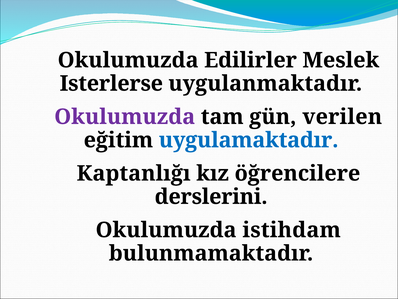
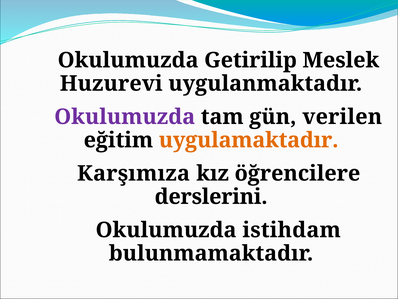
Edilirler: Edilirler -> Getirilip (251, 60)
Isterlerse: Isterlerse -> Huzurevi (111, 83)
uygulamaktadır colour: blue -> orange (249, 140)
Kaptanlığı: Kaptanlığı -> Karşımıza (134, 173)
